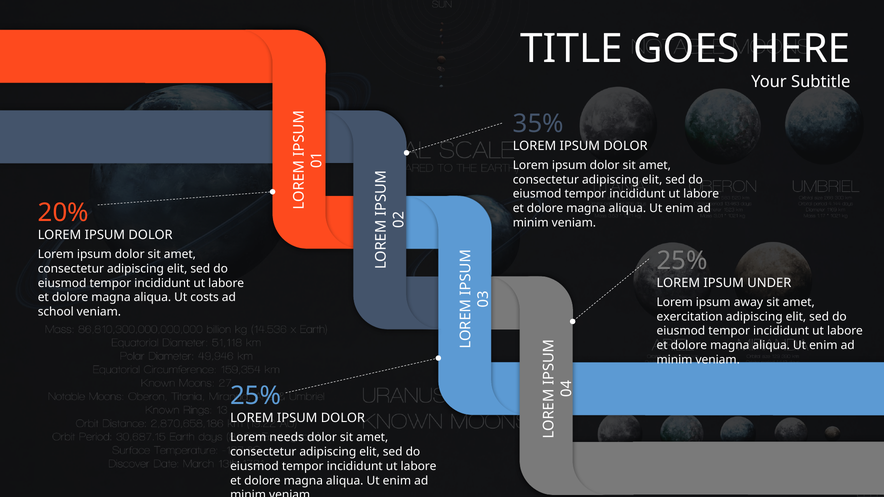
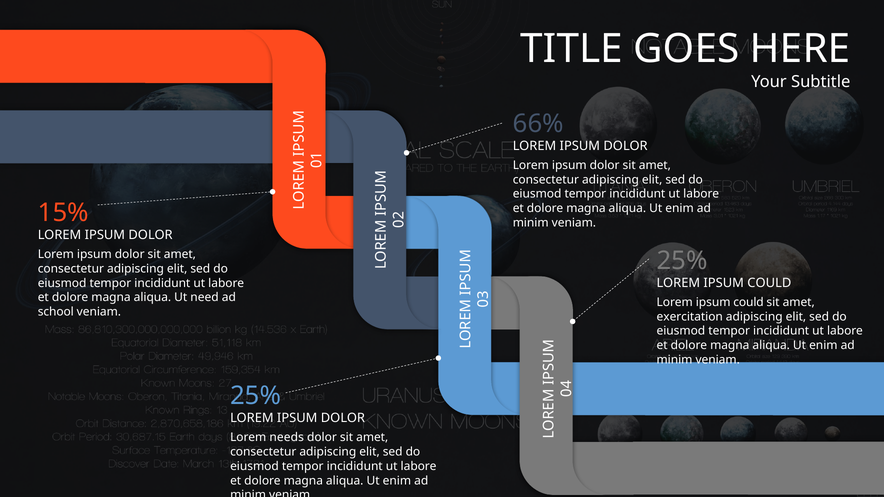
35%: 35% -> 66% (538, 124)
20%: 20% -> 15% (63, 213)
UNDER: UNDER -> COULD (769, 283)
costs: costs -> need (205, 298)
away: away -> could (749, 302)
